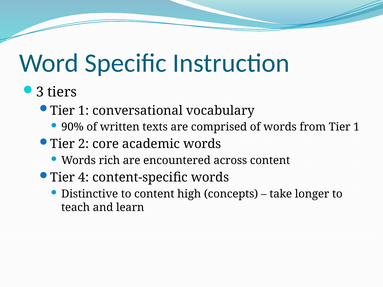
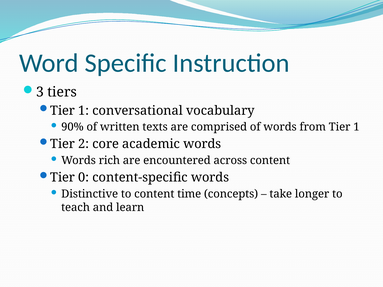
4: 4 -> 0 (84, 178)
high: high -> time (189, 194)
